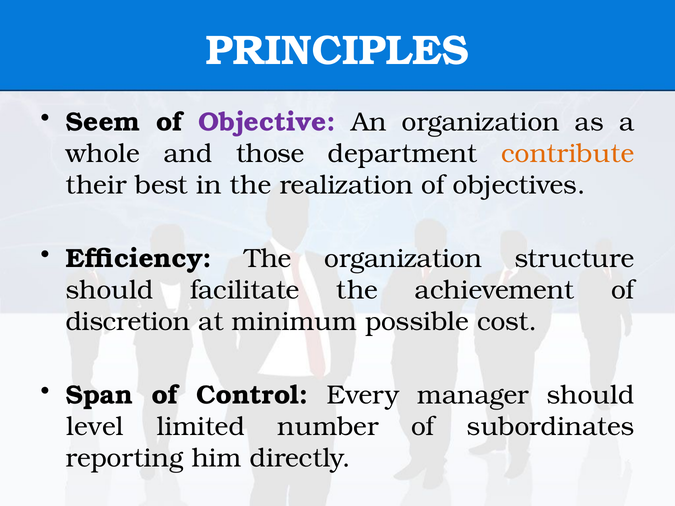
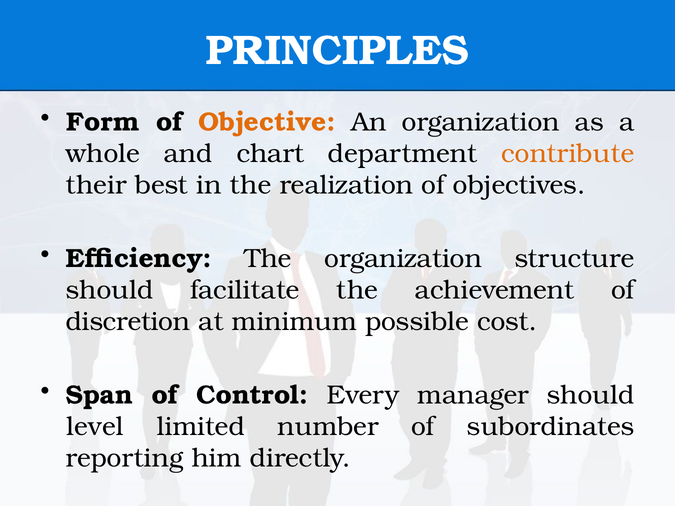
Seem: Seem -> Form (103, 122)
Objective colour: purple -> orange (267, 122)
those: those -> chart (270, 154)
